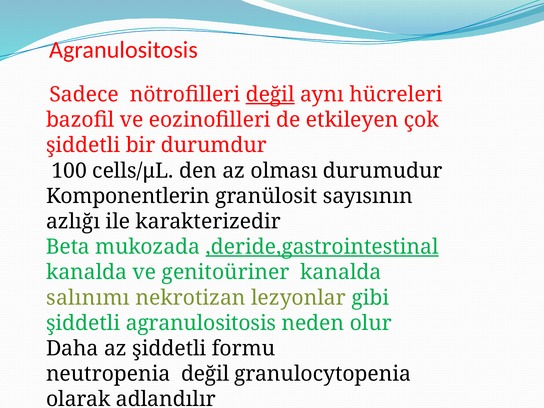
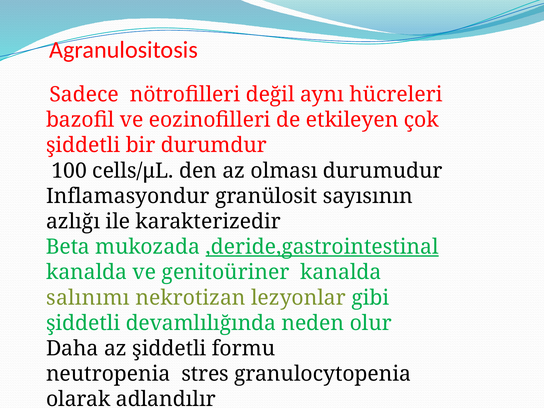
değil underline: present -> none (270, 94)
Komponentlerin: Komponentlerin -> Inflamasyondur (128, 196)
şiddetli agranulositosis: agranulositosis -> devamlılığında (201, 323)
neutropenia değil: değil -> stres (205, 374)
